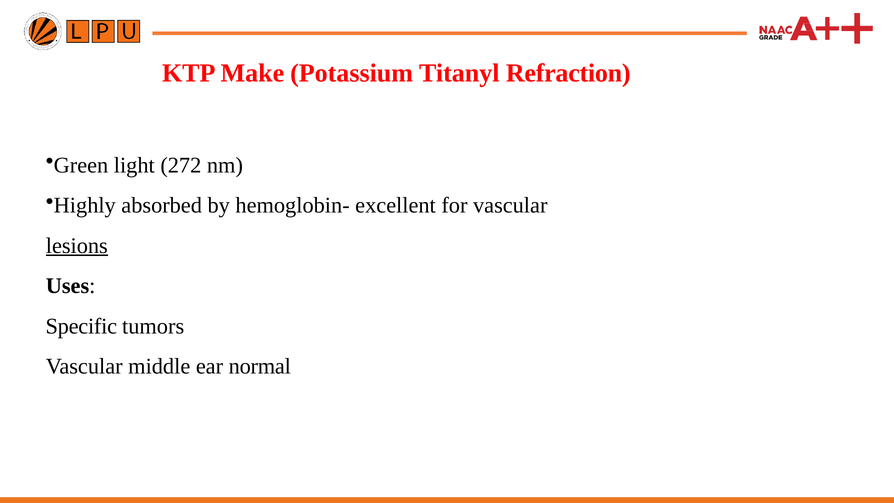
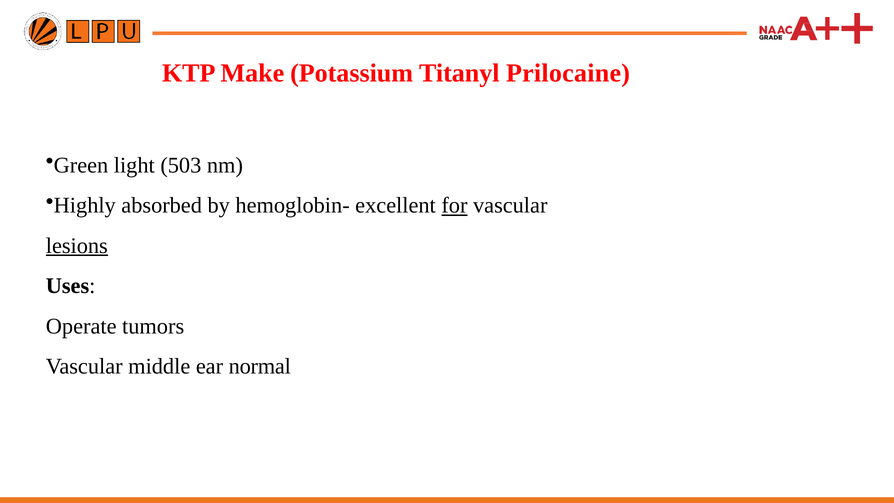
Refraction: Refraction -> Prilocaine (568, 73)
272: 272 -> 503 (181, 165)
for underline: none -> present (454, 205)
Specific: Specific -> Operate (81, 326)
